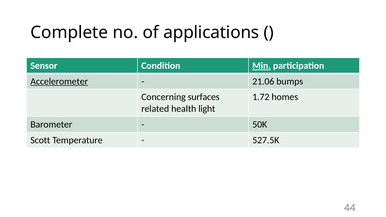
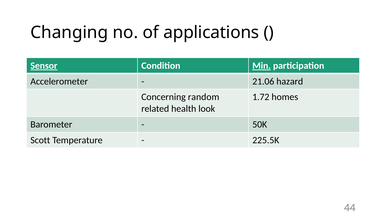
Complete: Complete -> Changing (69, 32)
Sensor underline: none -> present (44, 66)
Accelerometer underline: present -> none (59, 81)
bumps: bumps -> hazard (290, 81)
surfaces: surfaces -> random (204, 97)
light: light -> look (207, 109)
527.5K: 527.5K -> 225.5K (266, 140)
